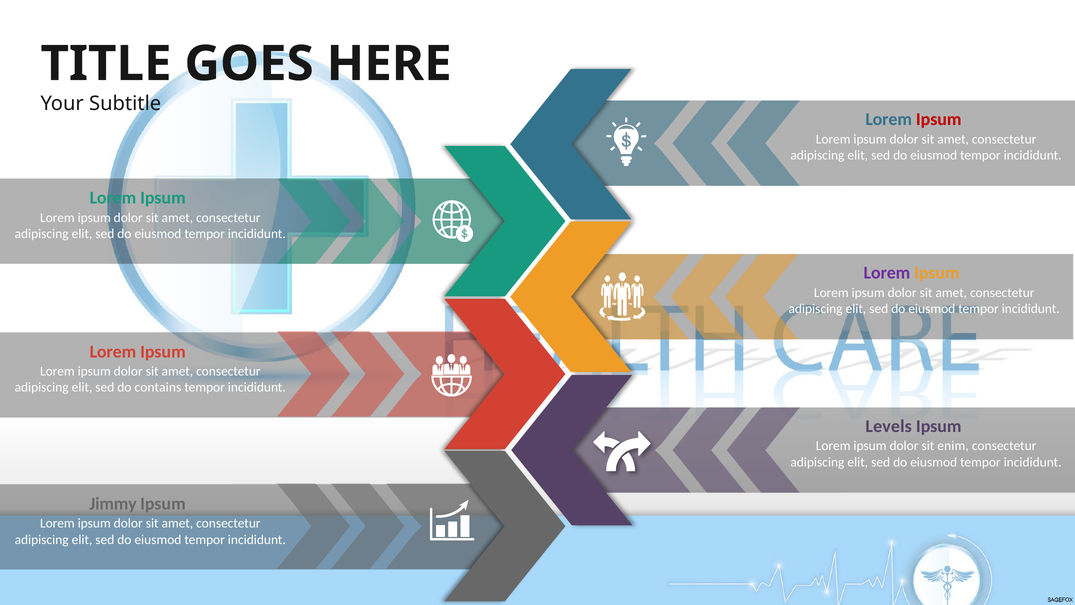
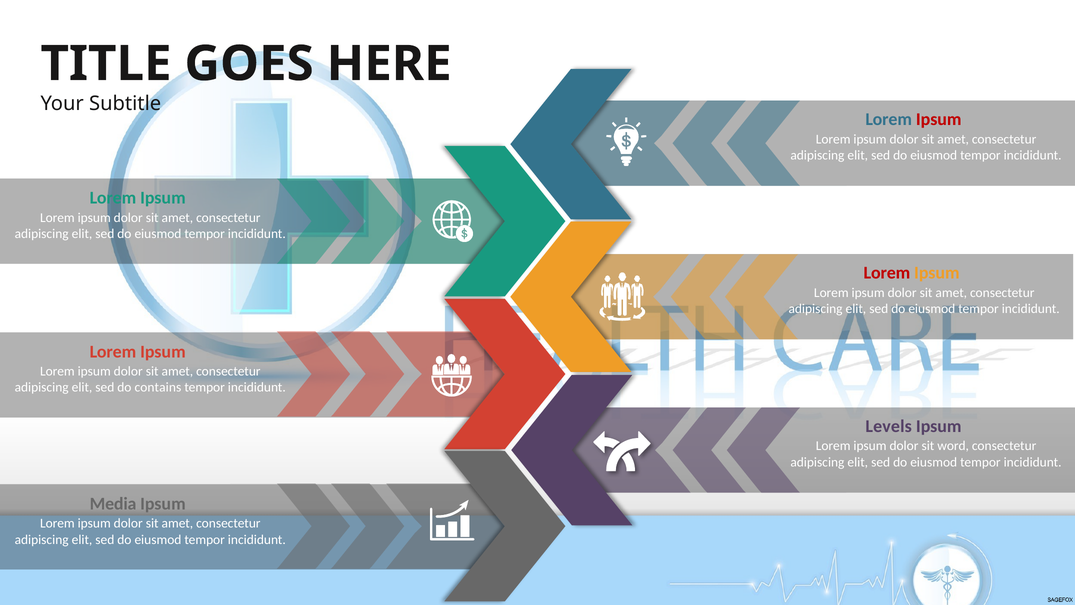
Lorem colour: purple -> red (887, 273)
enim: enim -> word (953, 446)
Jimmy: Jimmy -> Media (113, 504)
